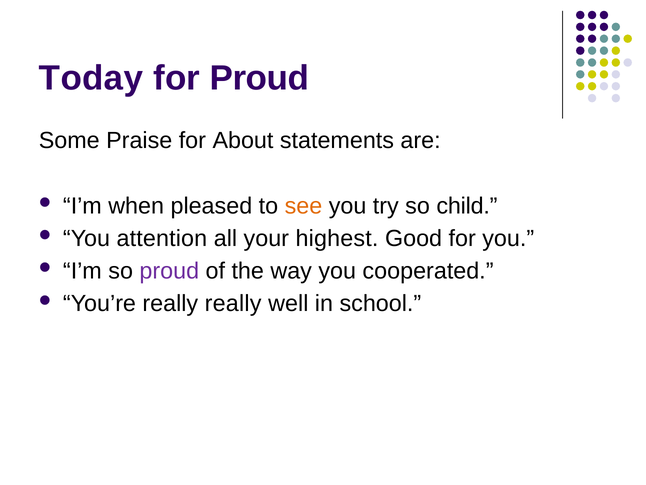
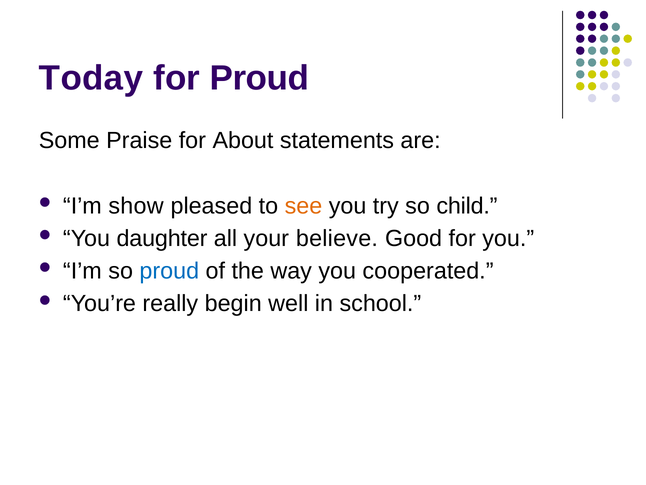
when: when -> show (136, 206)
attention: attention -> daughter (162, 238)
highest: highest -> believe (337, 238)
proud colour: purple -> blue (169, 271)
really really: really -> begin (233, 303)
